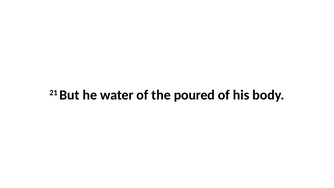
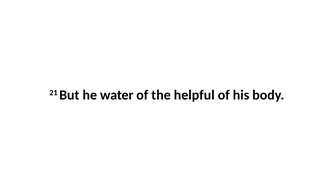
poured: poured -> helpful (194, 95)
